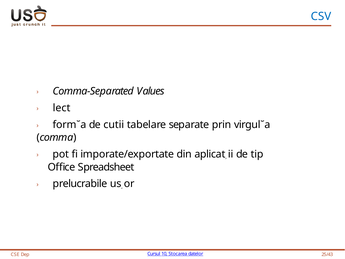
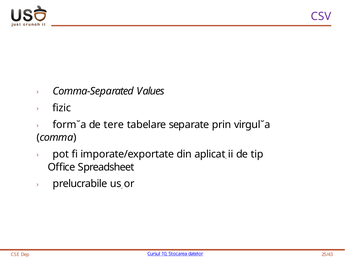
CSV colour: blue -> purple (321, 16)
lect: lect -> fizic (62, 108)
cutii: cutii -> tere (114, 125)
